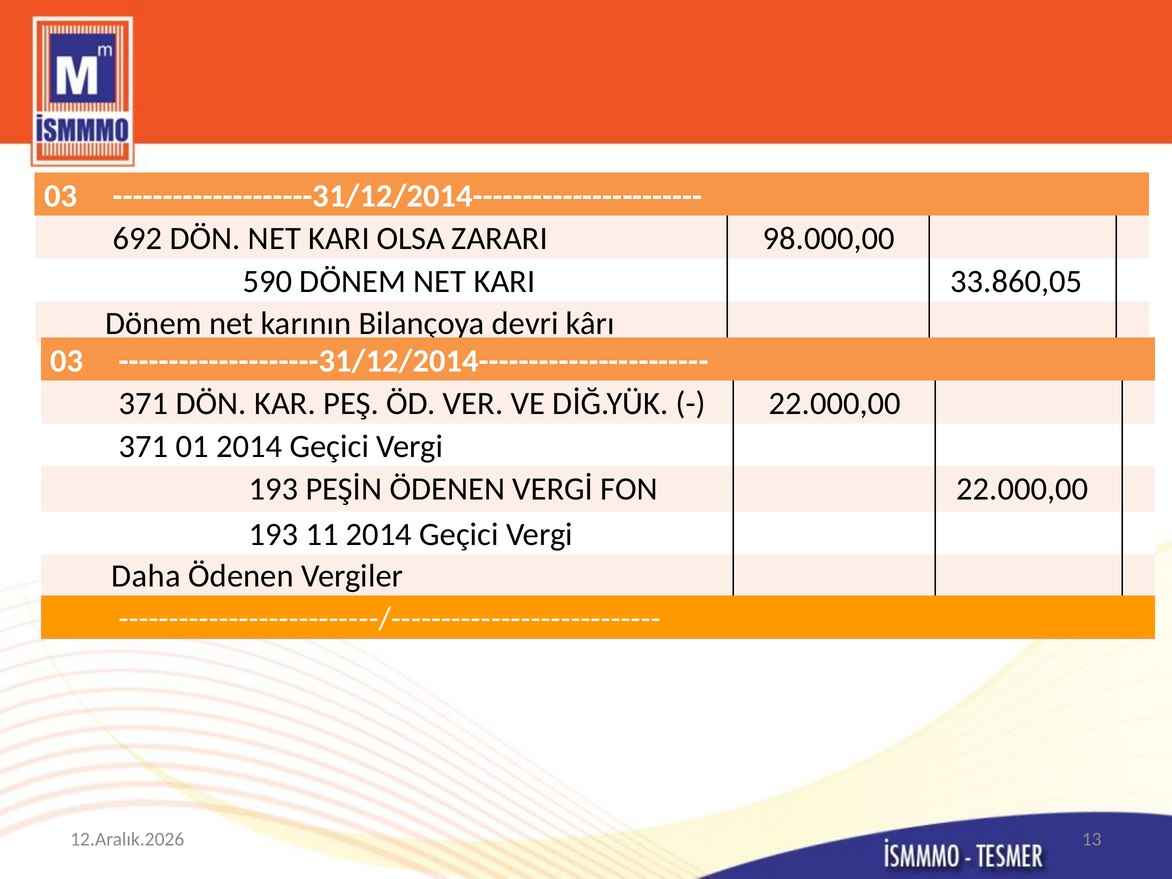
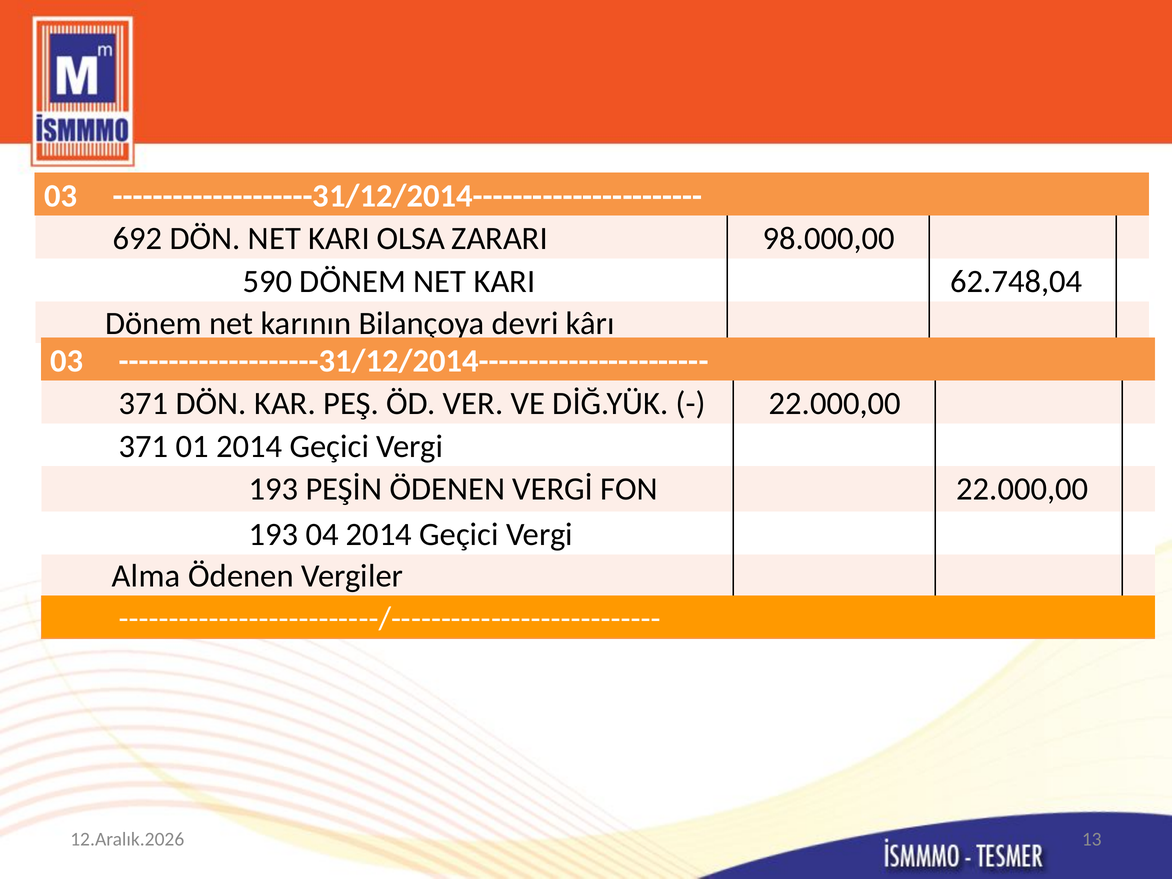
33.860,05: 33.860,05 -> 62.748,04 (1016, 281)
11: 11 -> 04 (322, 535)
Daha: Daha -> Alma (146, 576)
